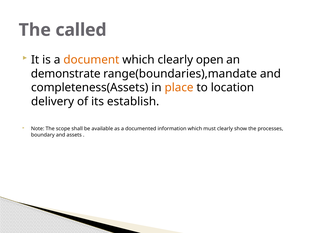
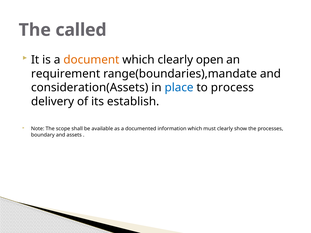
demonstrate: demonstrate -> requirement (66, 74)
completeness(Assets: completeness(Assets -> consideration(Assets (90, 88)
place colour: orange -> blue (179, 88)
location: location -> process (232, 88)
